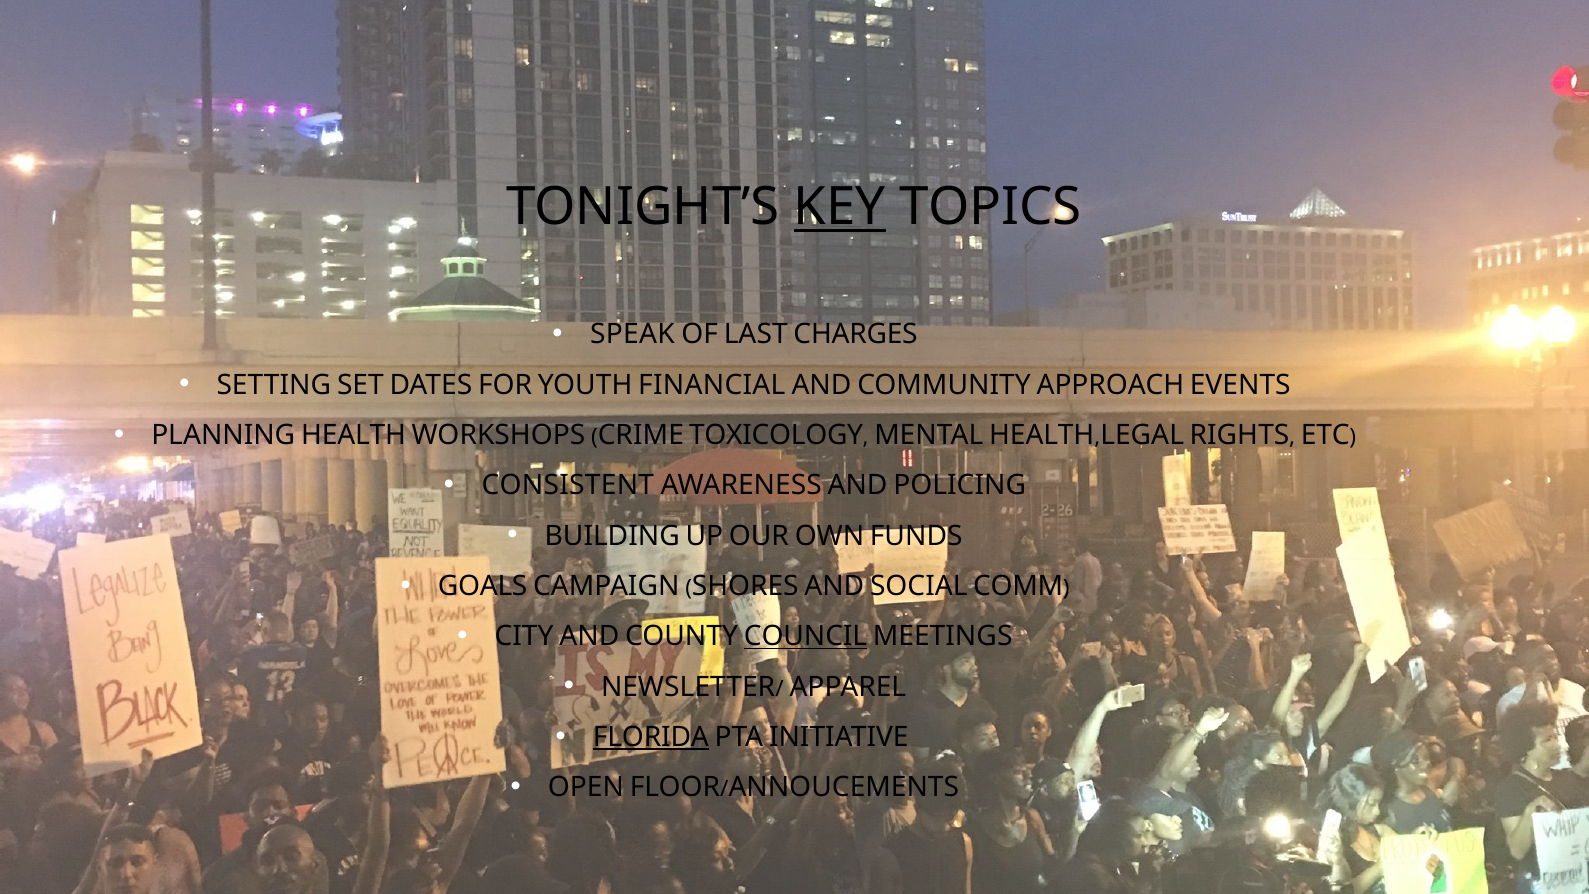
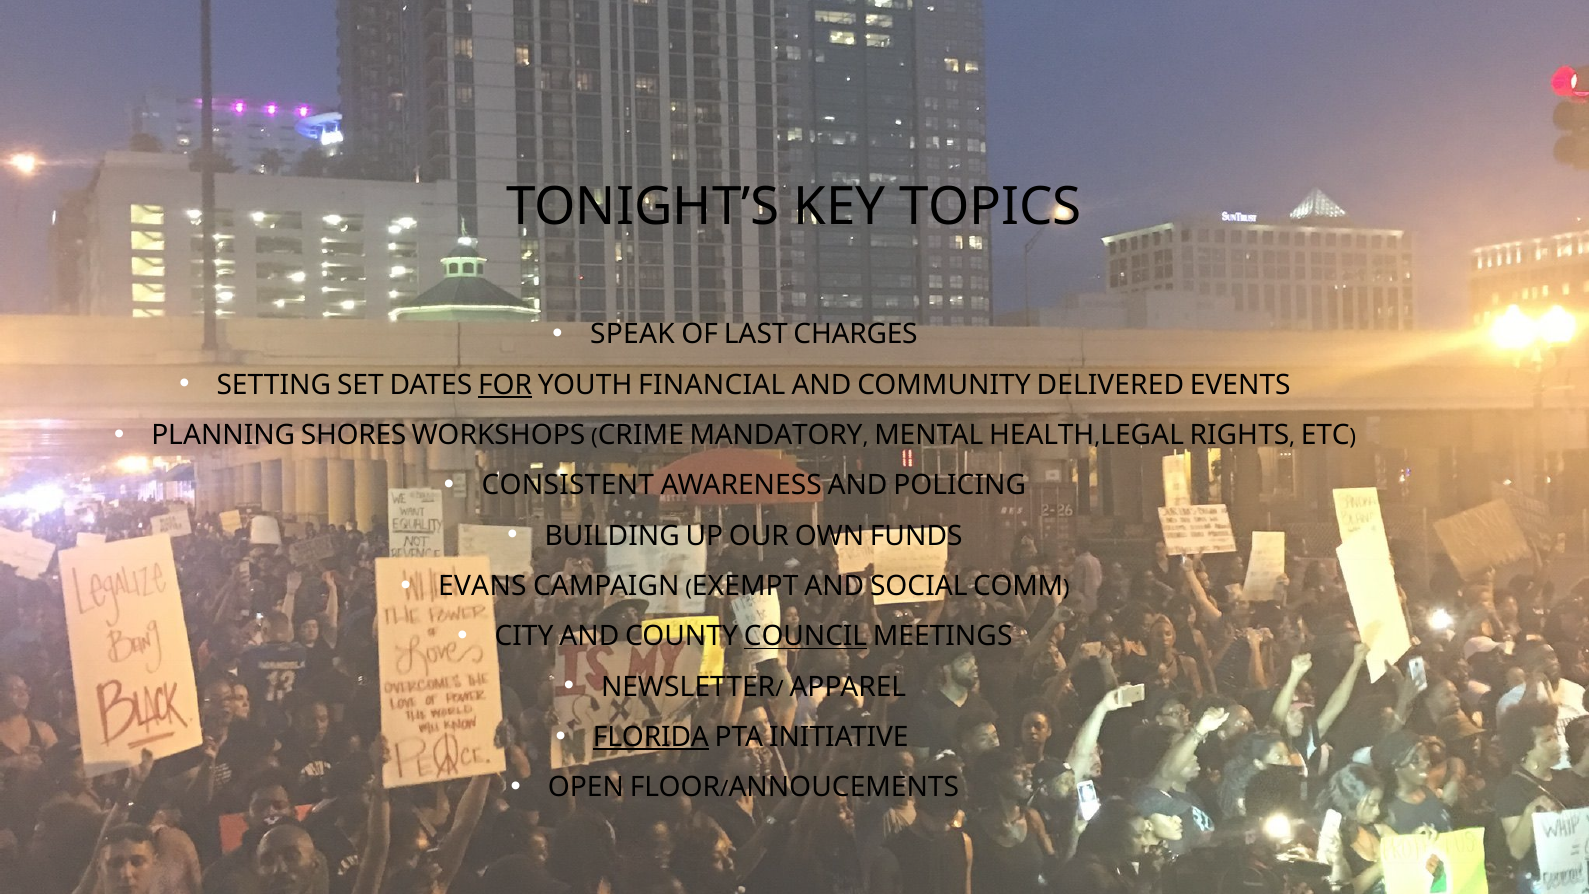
KEY underline: present -> none (840, 207)
FOR underline: none -> present (505, 385)
APPROACH: APPROACH -> DELIVERED (1110, 385)
PLANNING HEALTH: HEALTH -> SHORES (354, 435)
TOXICOLOGY: TOXICOLOGY -> MANDATORY (776, 435)
GOALS: GOALS -> EVANS (482, 586)
SHORES: SHORES -> EXEMPT (745, 586)
